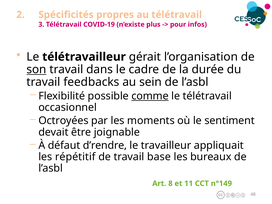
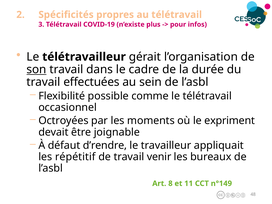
feedbacks: feedbacks -> effectuées (91, 82)
comme underline: present -> none (150, 96)
sentiment: sentiment -> expriment (230, 121)
base: base -> venir (159, 157)
